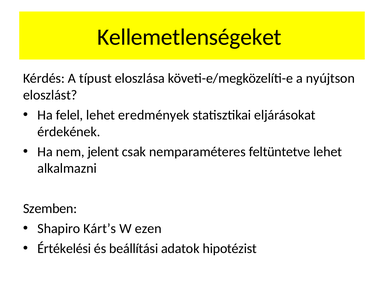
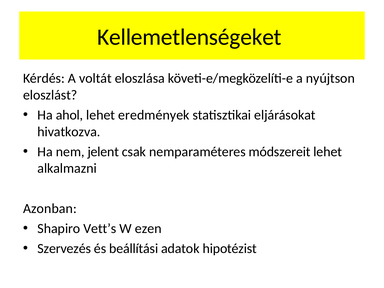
típust: típust -> voltát (95, 78)
felel: felel -> ahol (70, 115)
érdekének: érdekének -> hivatkozva (69, 132)
feltüntetve: feltüntetve -> módszereit (280, 152)
Szemben: Szemben -> Azonban (50, 208)
Kárt’s: Kárt’s -> Vett’s (100, 229)
Értékelési: Értékelési -> Szervezés (64, 249)
